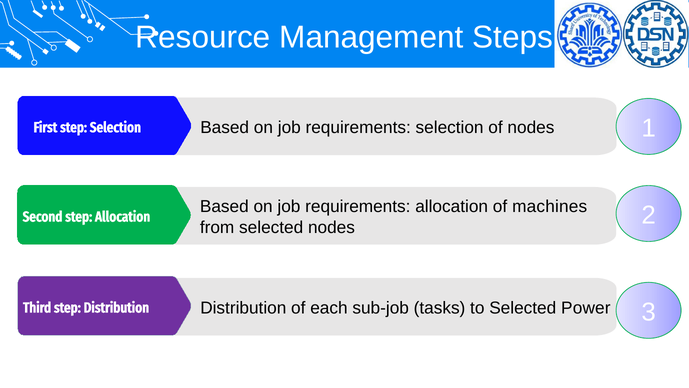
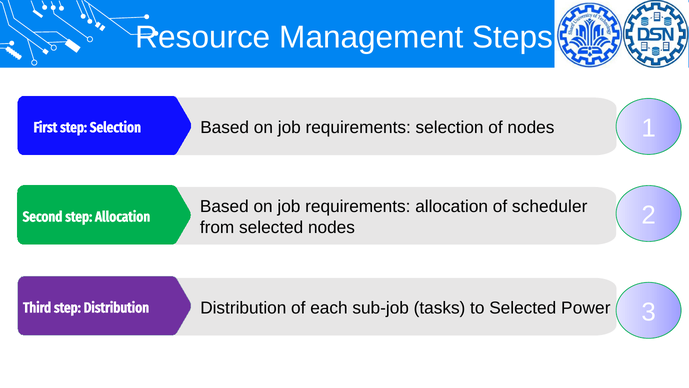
machines: machines -> scheduler (550, 206)
